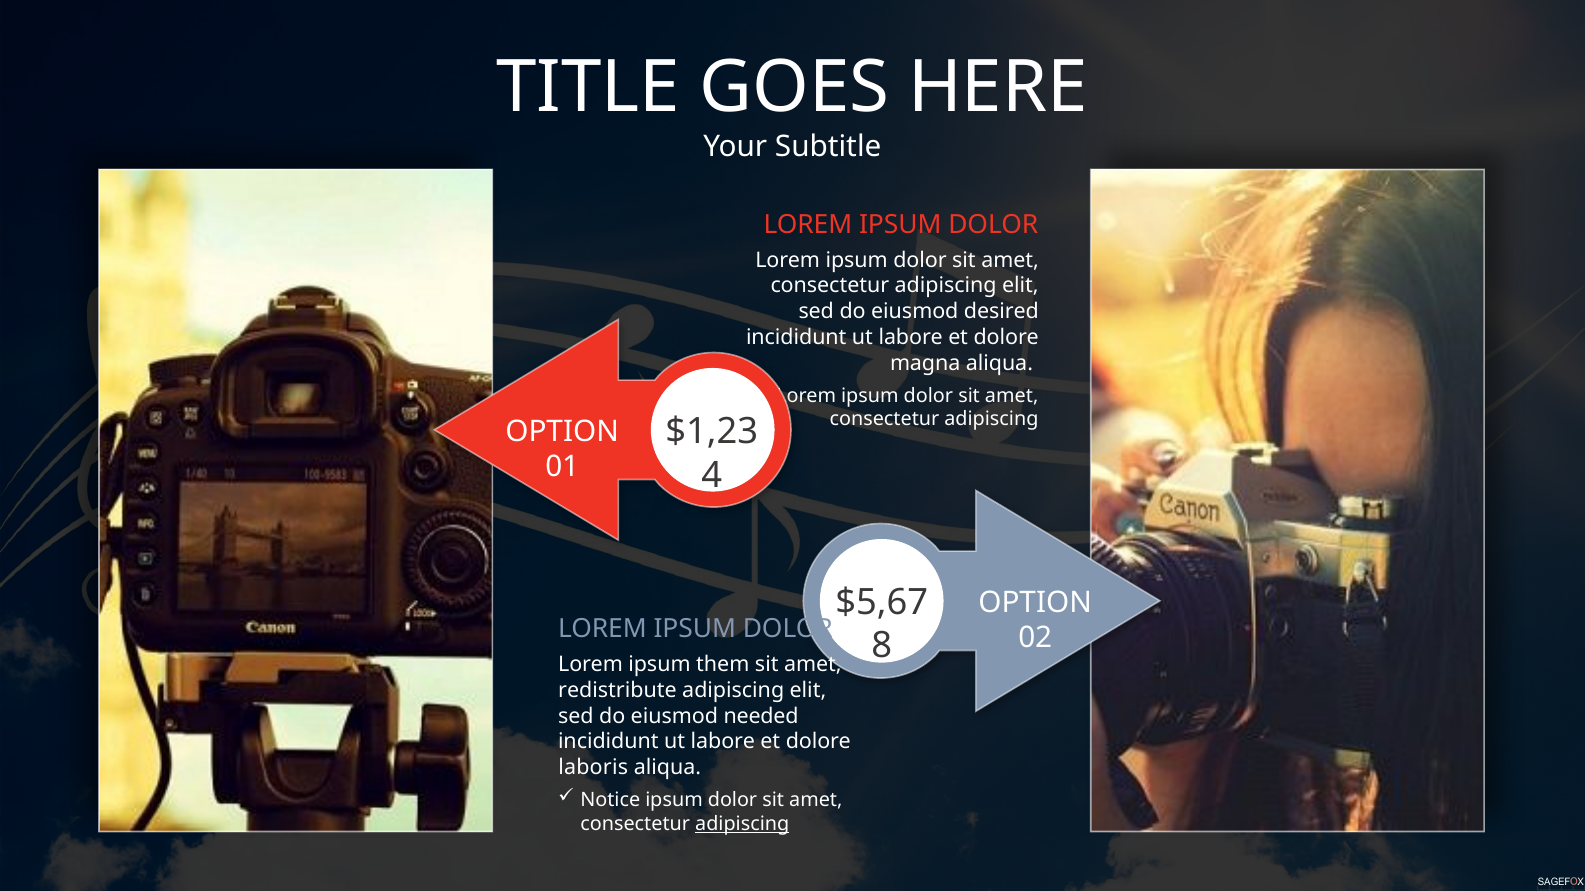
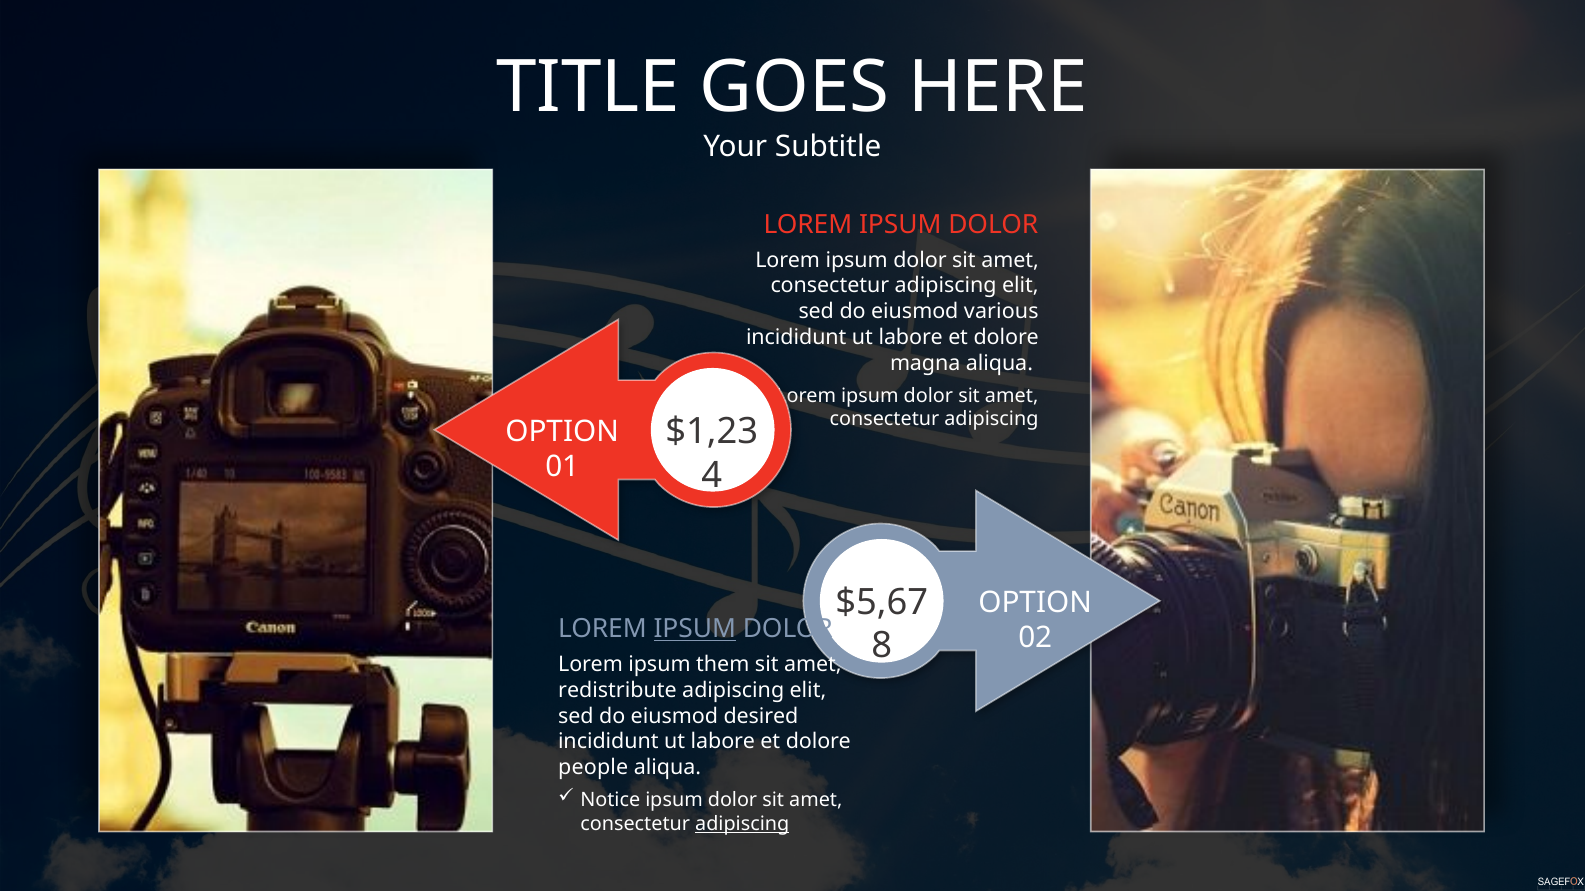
desired: desired -> various (1001, 312)
IPSUM underline: none -> present (695, 630)
needed: needed -> desired (761, 716)
laboris: laboris -> people (593, 768)
